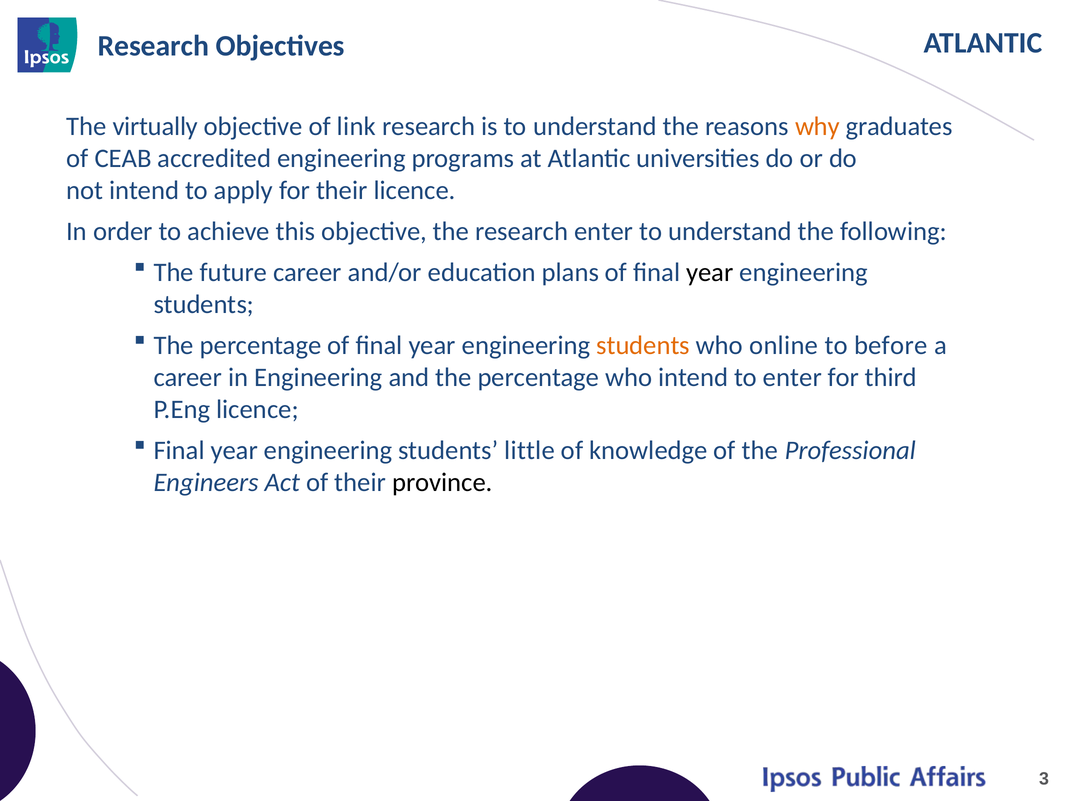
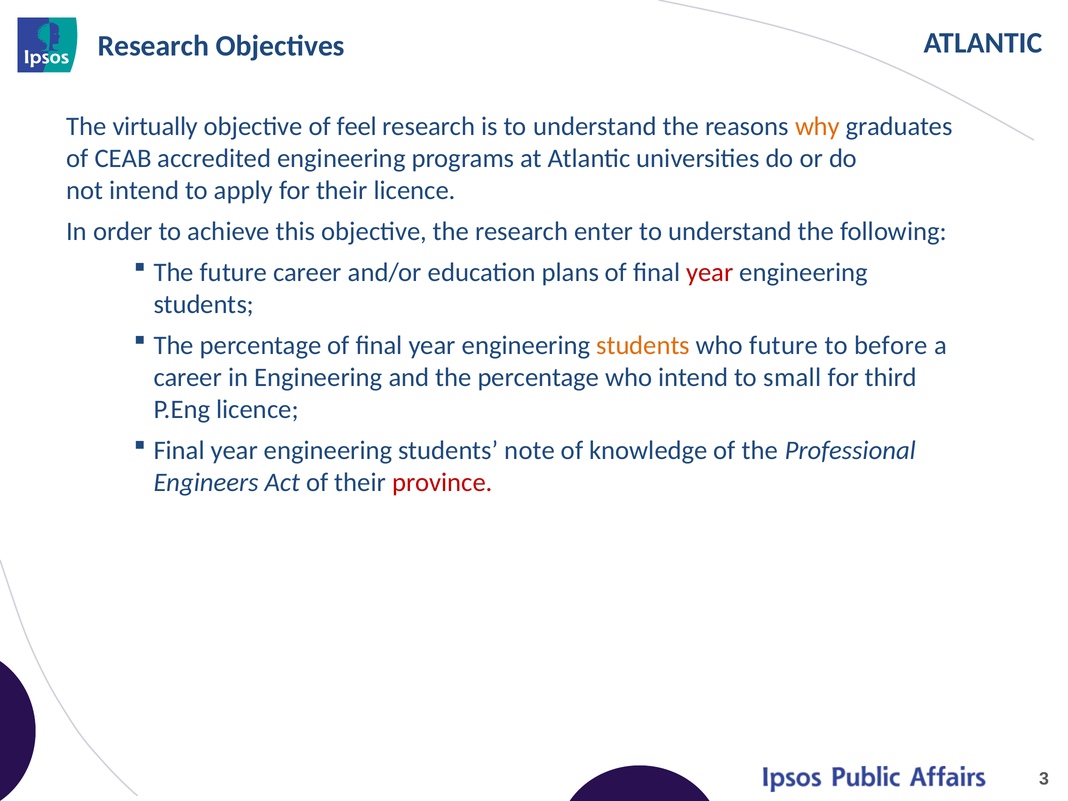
link: link -> feel (357, 126)
year colour: black -> red (710, 272)
who online: online -> future (784, 345)
to enter: enter -> small (792, 377)
little: little -> note (530, 450)
province colour: black -> red (442, 482)
